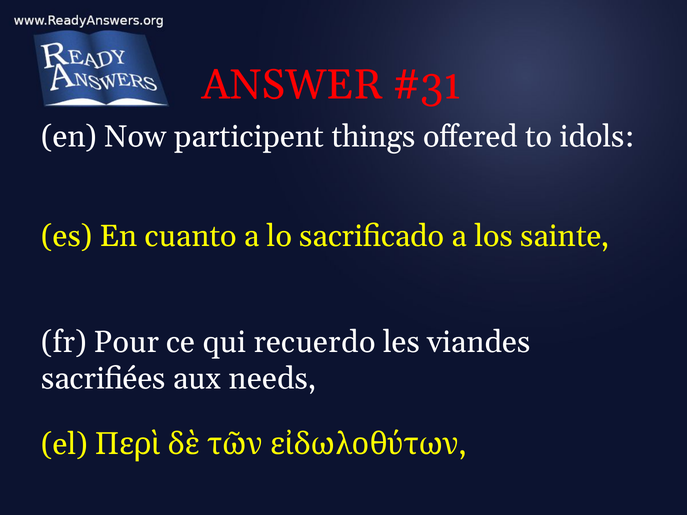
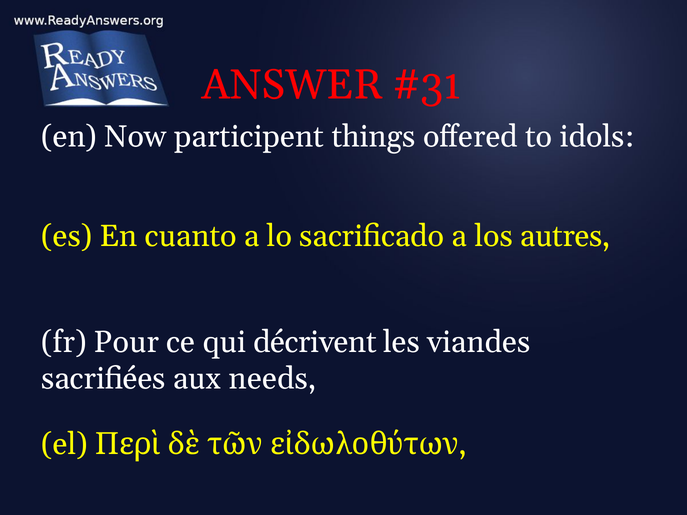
sainte: sainte -> autres (565, 236)
recuerdo: recuerdo -> décrivent (315, 342)
